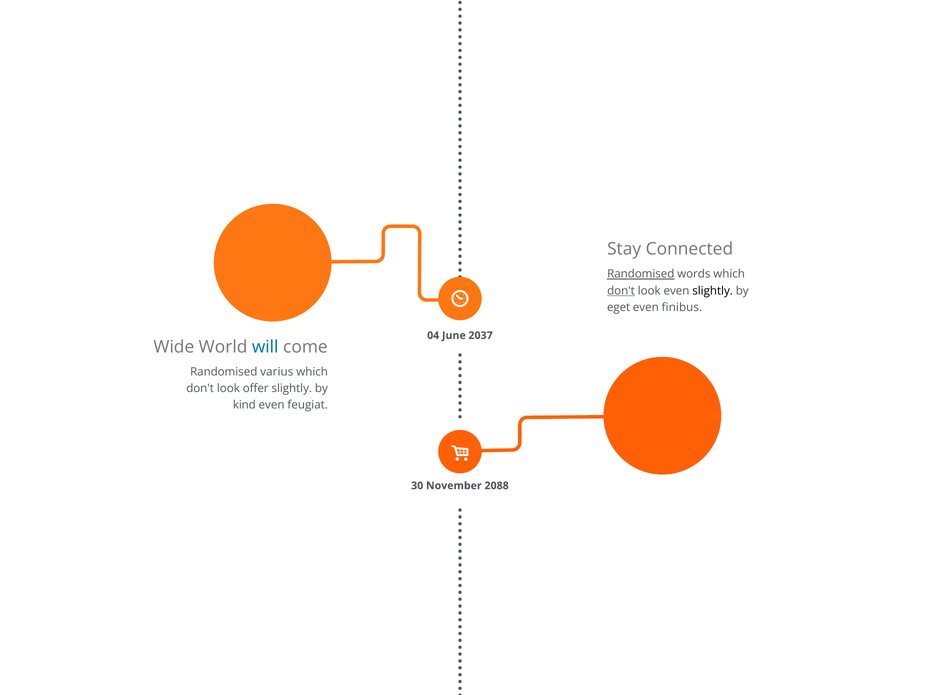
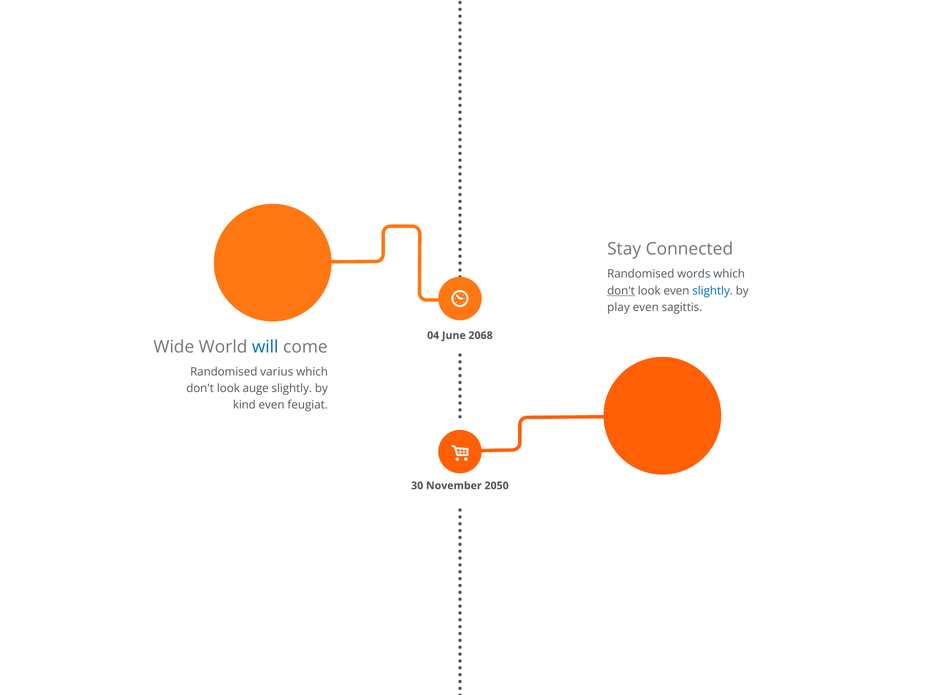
Randomised underline: present -> none (641, 274)
slightly colour: black -> blue (713, 291)
eget: eget -> play (619, 307)
finibus: finibus -> sagittis (682, 307)
2037: 2037 -> 2068 (481, 336)
offer: offer -> auge (256, 389)
2088: 2088 -> 2050 (497, 486)
